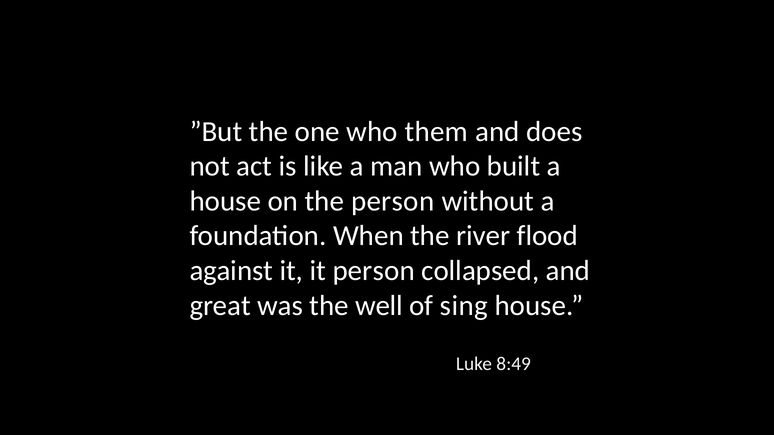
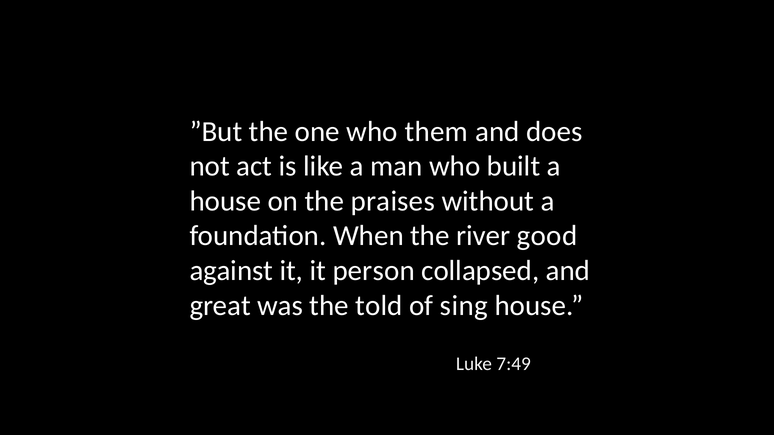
the person: person -> praises (393, 201)
flood: flood -> good (547, 236)
well: well -> told (379, 306)
8:49: 8:49 -> 7:49 (514, 364)
